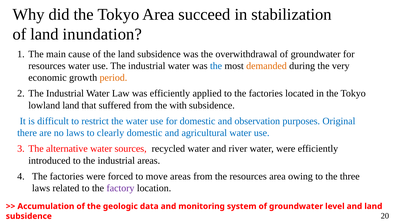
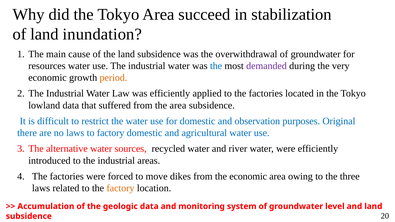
demanded colour: orange -> purple (266, 66)
lowland land: land -> data (71, 105)
the with: with -> area (178, 105)
to clearly: clearly -> factory (111, 133)
move areas: areas -> dikes (180, 176)
the resources: resources -> economic (248, 176)
factory colour: purple -> orange (120, 188)
